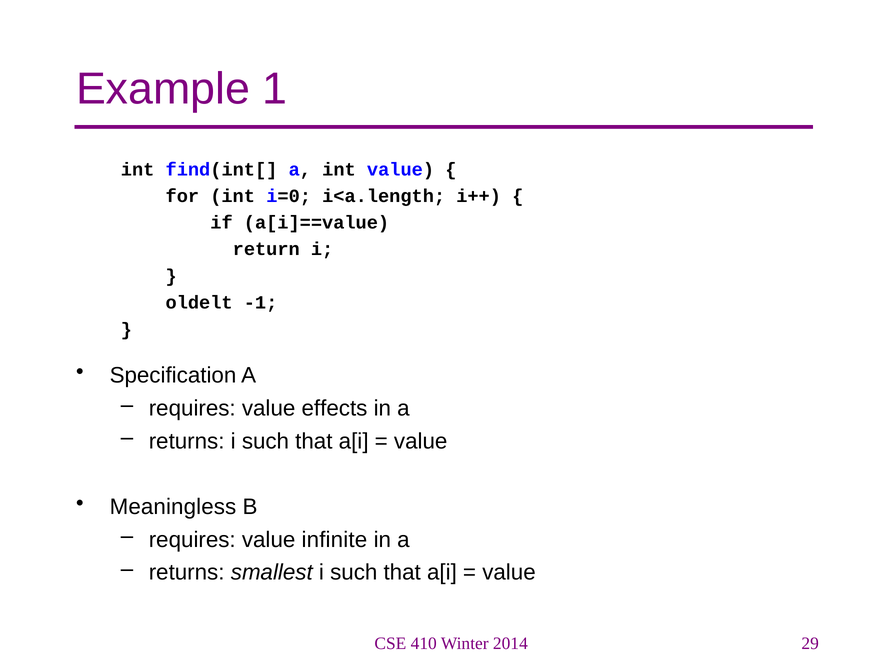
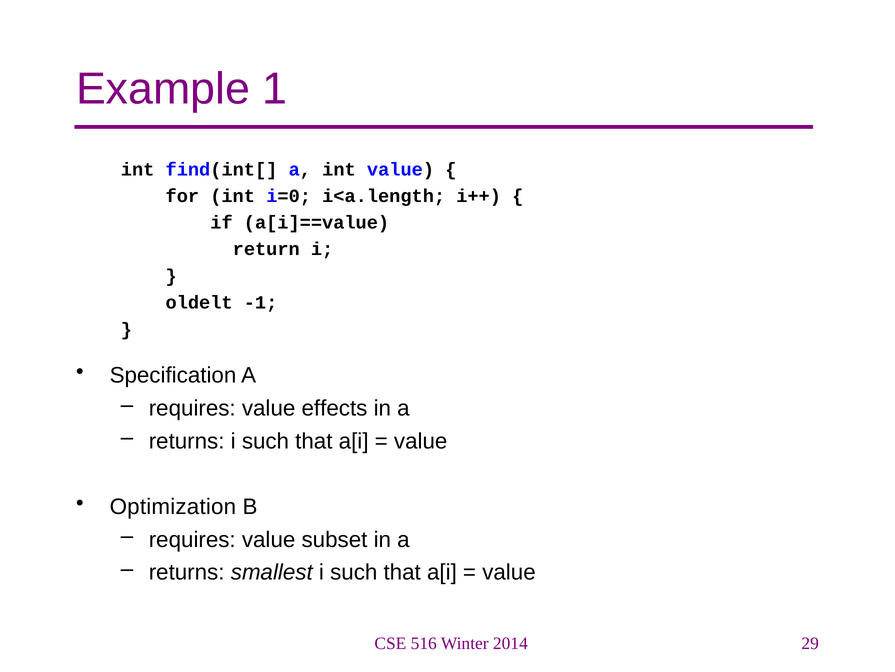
Meaningless: Meaningless -> Optimization (173, 506)
infinite: infinite -> subset (334, 539)
410: 410 -> 516 (424, 643)
